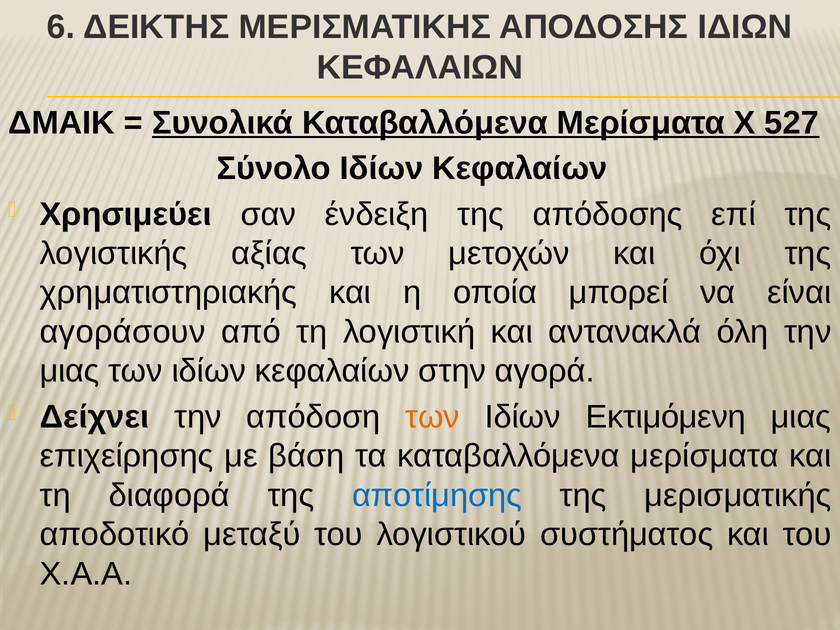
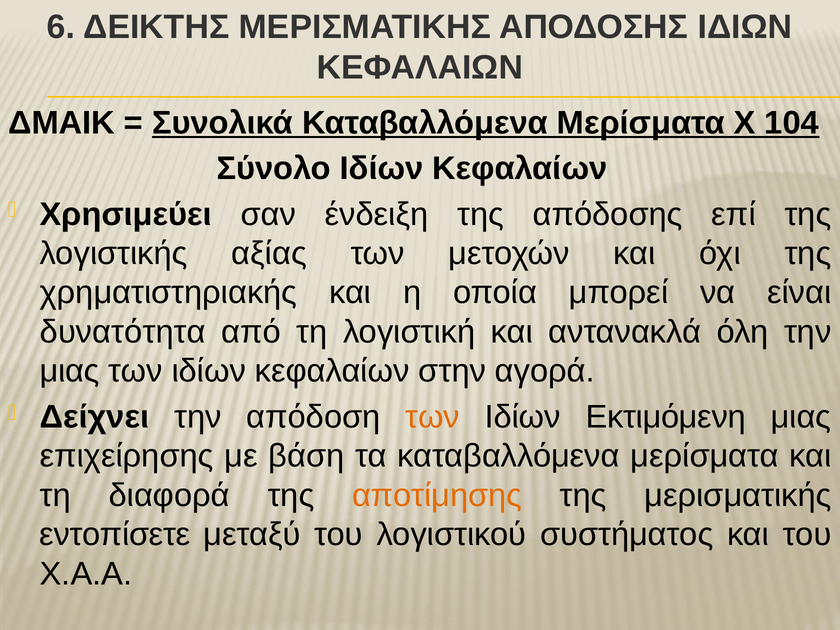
527: 527 -> 104 (792, 123)
αγοράσουν: αγοράσουν -> δυνατότητα (123, 332)
αποτίμησης colour: blue -> orange (437, 495)
αποδοτικό: αποδοτικό -> εντοπίσετε (115, 535)
